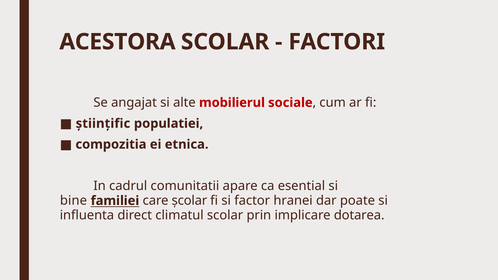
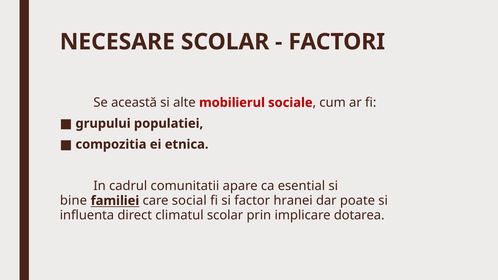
ACESTORA: ACESTORA -> NECESARE (117, 42)
angajat: angajat -> această (134, 103)
ştiinţific: ştiinţific -> grupului (103, 124)
şcolar: şcolar -> social (189, 201)
